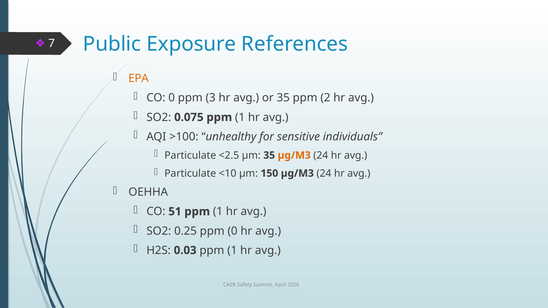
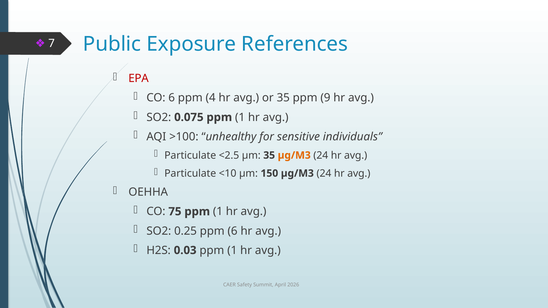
EPA colour: orange -> red (139, 79)
CO 0: 0 -> 6 (172, 98)
3: 3 -> 4 (211, 98)
2: 2 -> 9 (325, 98)
51: 51 -> 75 (175, 212)
ppm 0: 0 -> 6 (233, 231)
